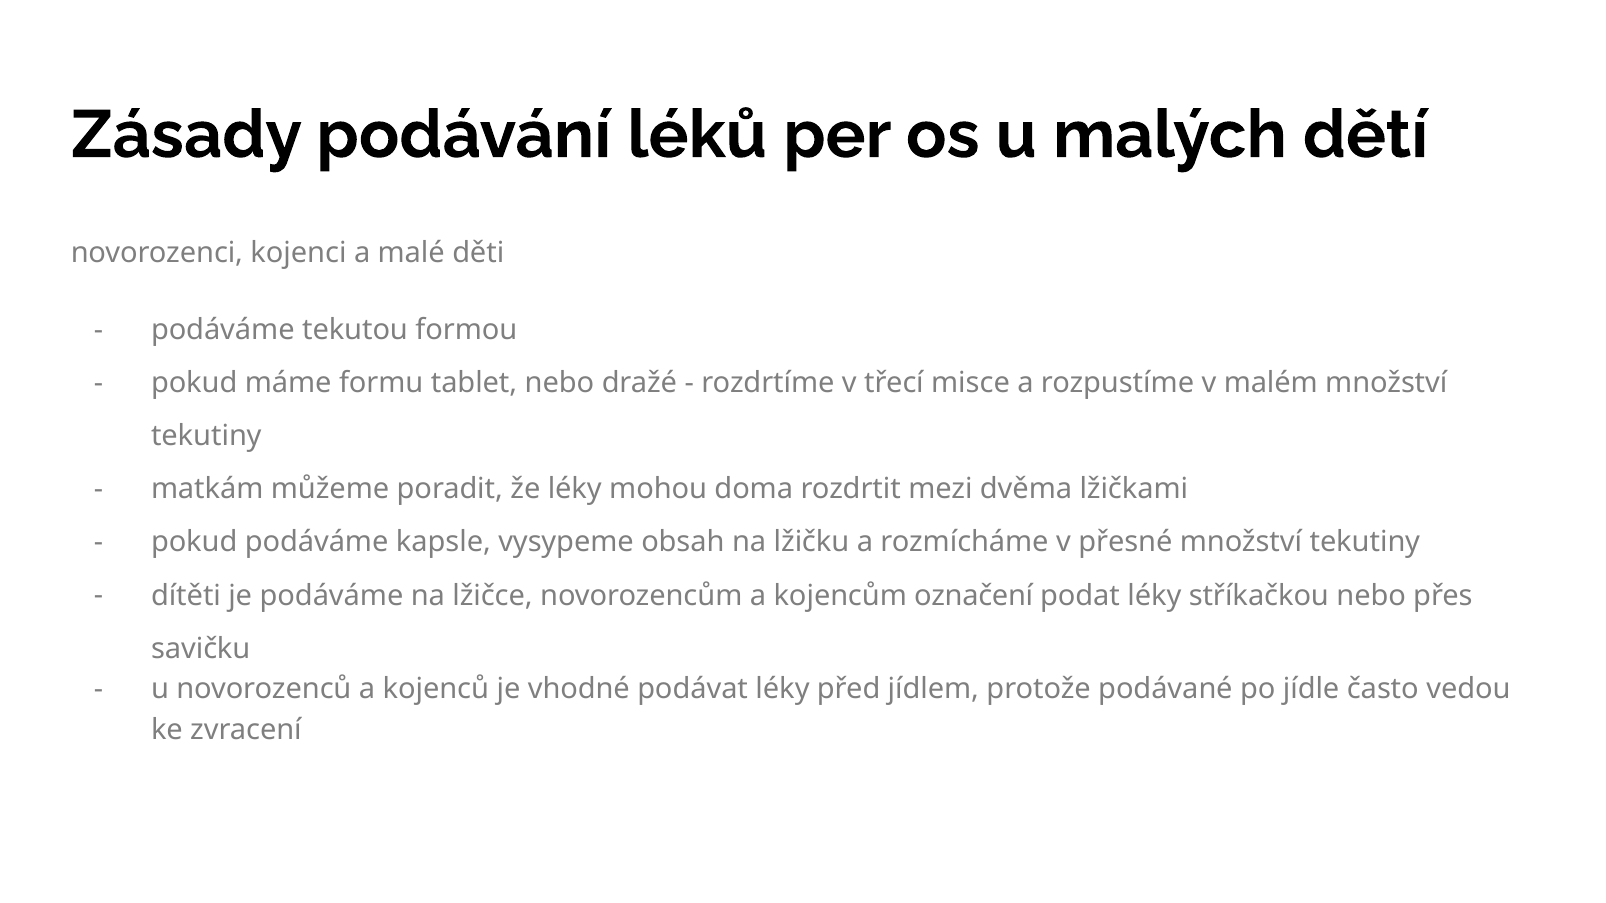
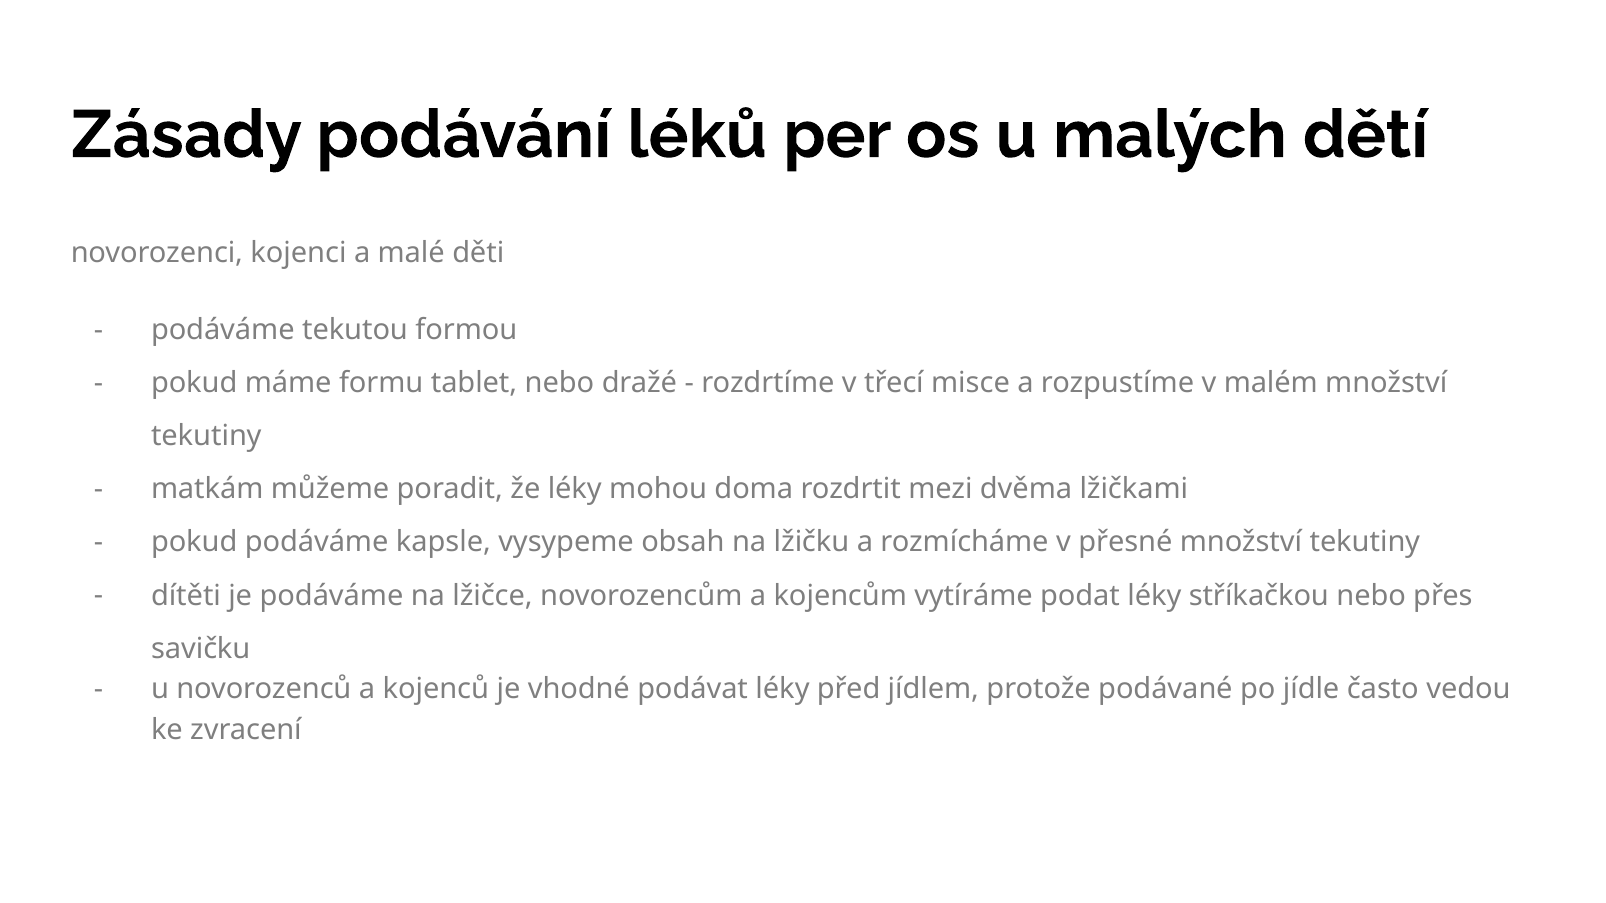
označení: označení -> vytíráme (974, 596)
